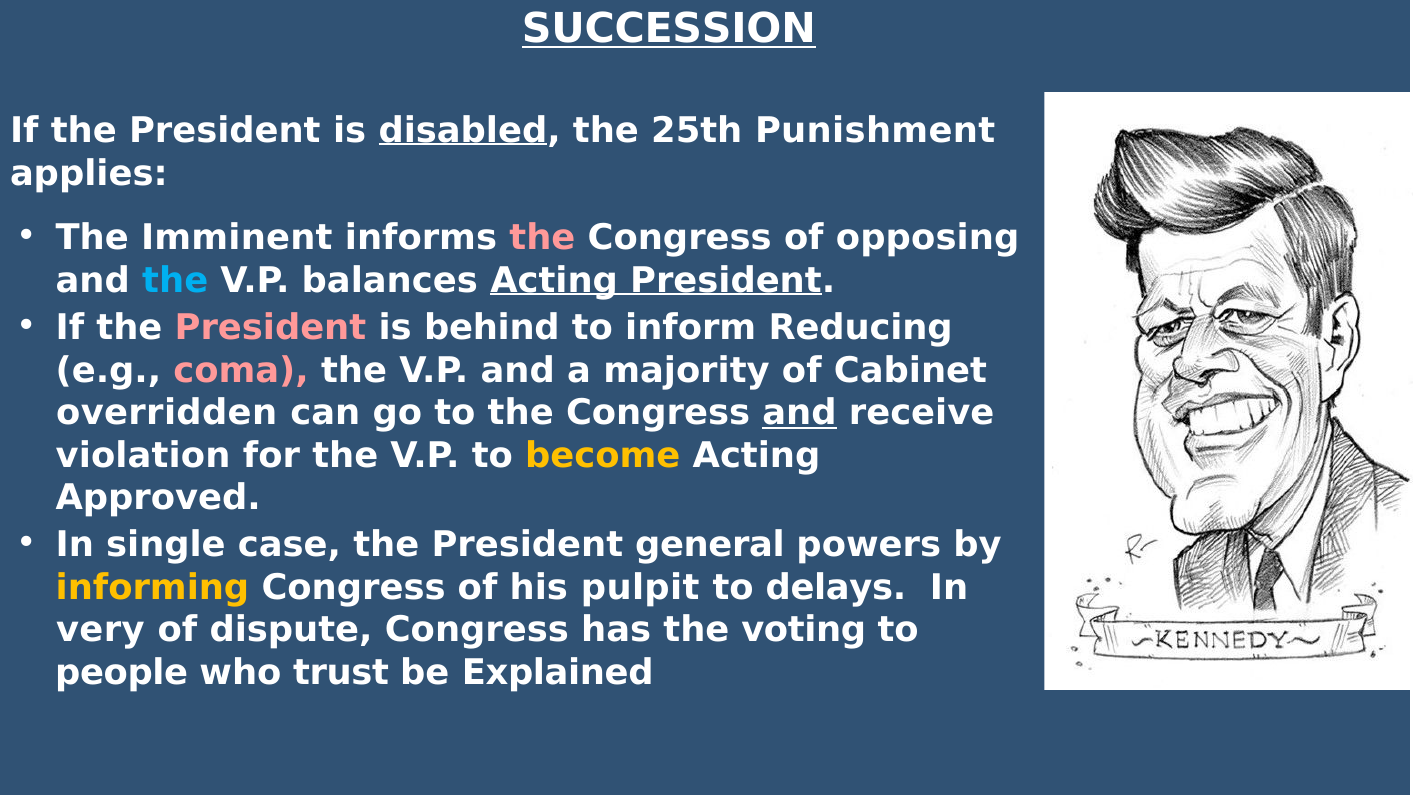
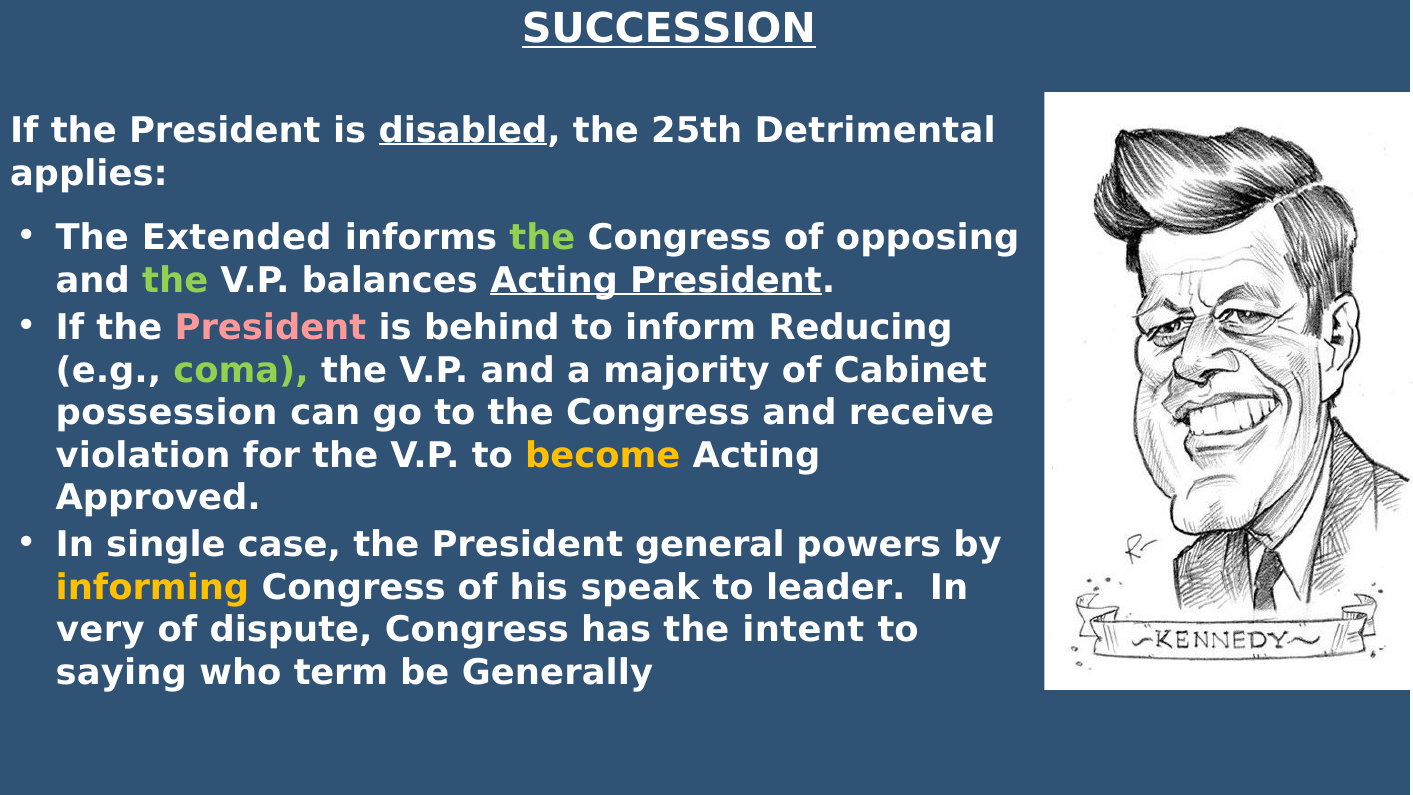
Punishment: Punishment -> Detrimental (875, 131)
Imminent: Imminent -> Extended (237, 238)
the colour: pink -> light green (542, 238)
the colour: light blue -> light green (175, 281)
coma colour: pink -> light green (241, 370)
overridden: overridden -> possession (167, 413)
and underline: present -> none (799, 413)
pulpit: pulpit -> speak (640, 588)
delays: delays -> leader (836, 588)
voting: voting -> intent (803, 630)
people: people -> saying (121, 672)
trust: trust -> term (341, 672)
Explained: Explained -> Generally (557, 672)
